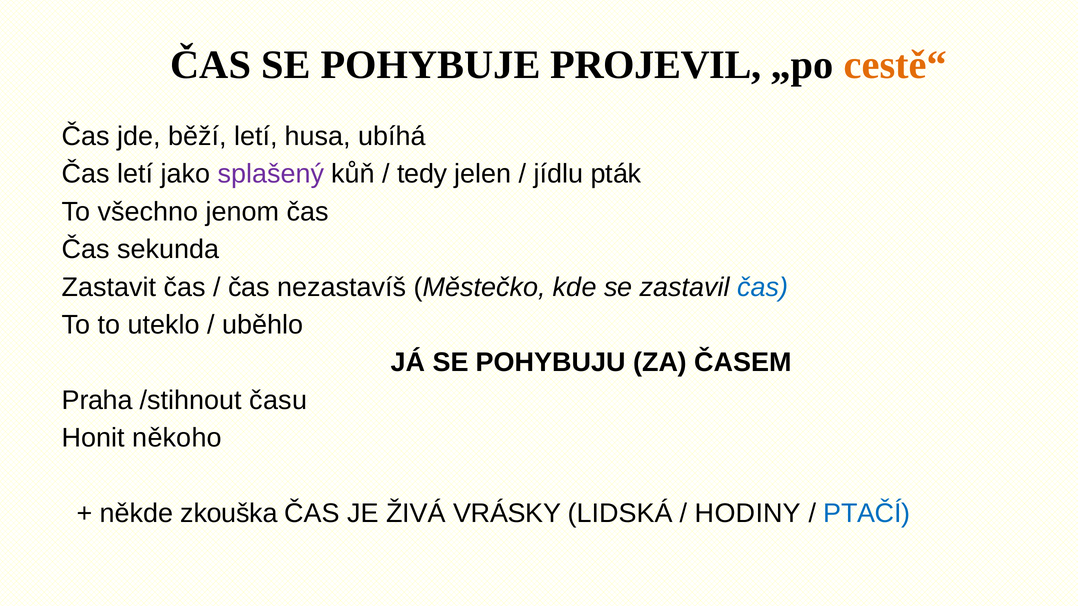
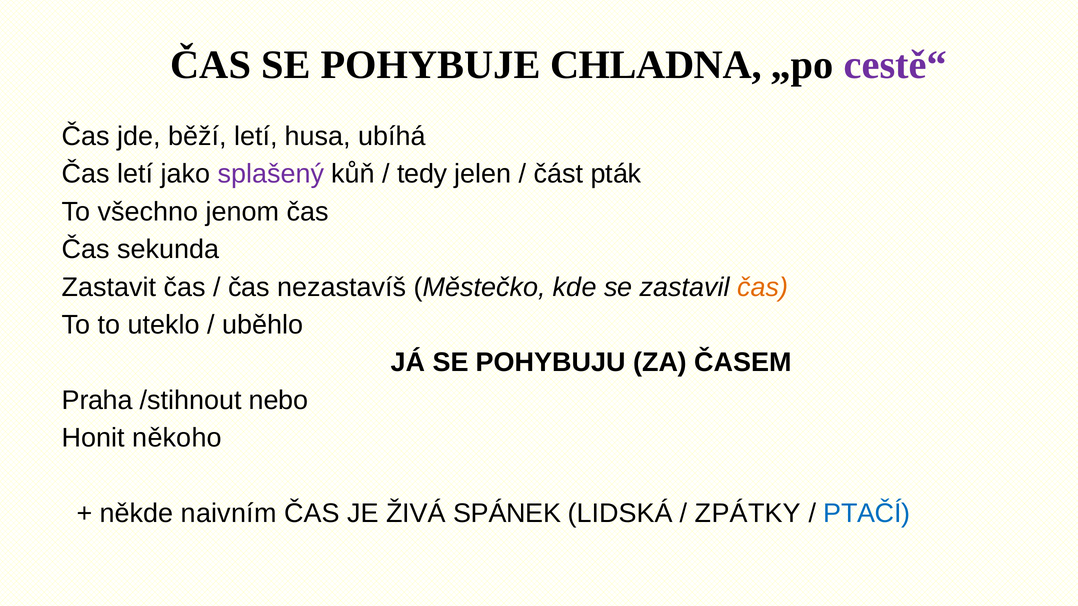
PROJEVIL: PROJEVIL -> CHLADNA (656, 65)
cestě“ colour: orange -> purple (895, 65)
jídlu: jídlu -> část (558, 174)
čas colour: blue -> orange (763, 287)
času: času -> nebo (278, 401)
zkouška: zkouška -> naivním (229, 514)
VRÁSKY: VRÁSKY -> SPÁNEK (507, 514)
HODINY: HODINY -> ZPÁTKY (748, 514)
